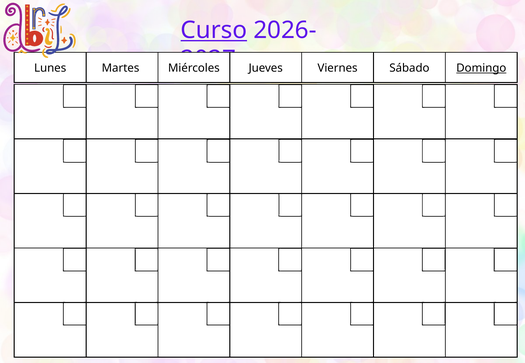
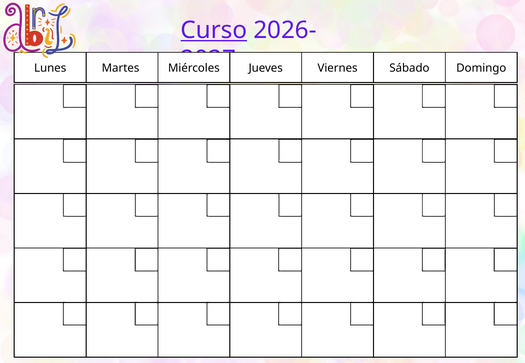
Domingo underline: present -> none (481, 68)
